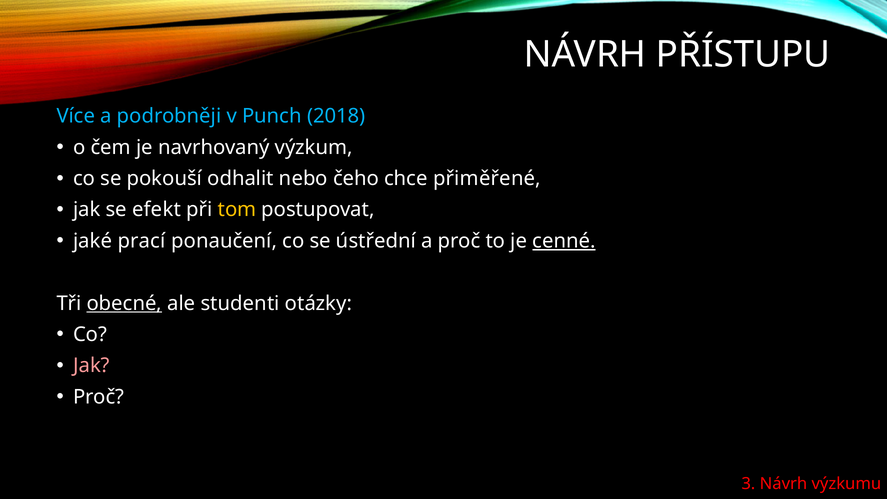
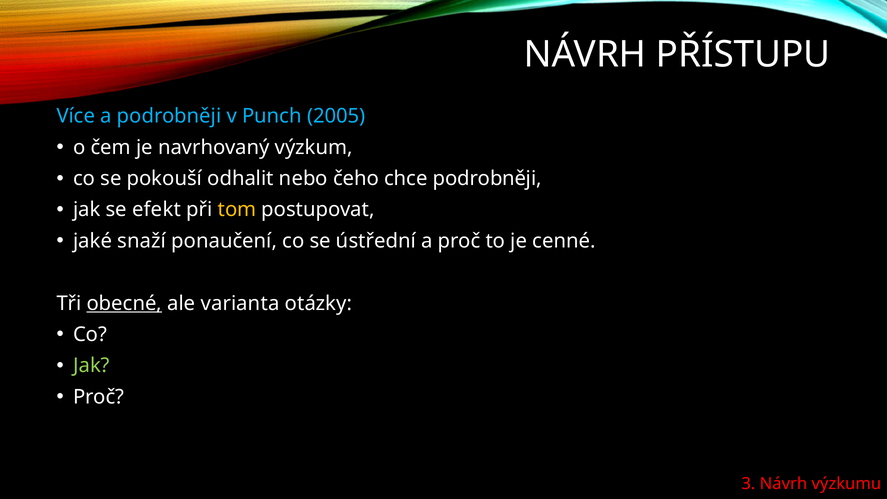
2018: 2018 -> 2005 (336, 116)
chce přiměřené: přiměřené -> podrobněji (487, 179)
prací: prací -> snaží (142, 241)
cenné underline: present -> none (564, 241)
studenti: studenti -> varianta (240, 303)
Jak colour: pink -> light green (91, 366)
